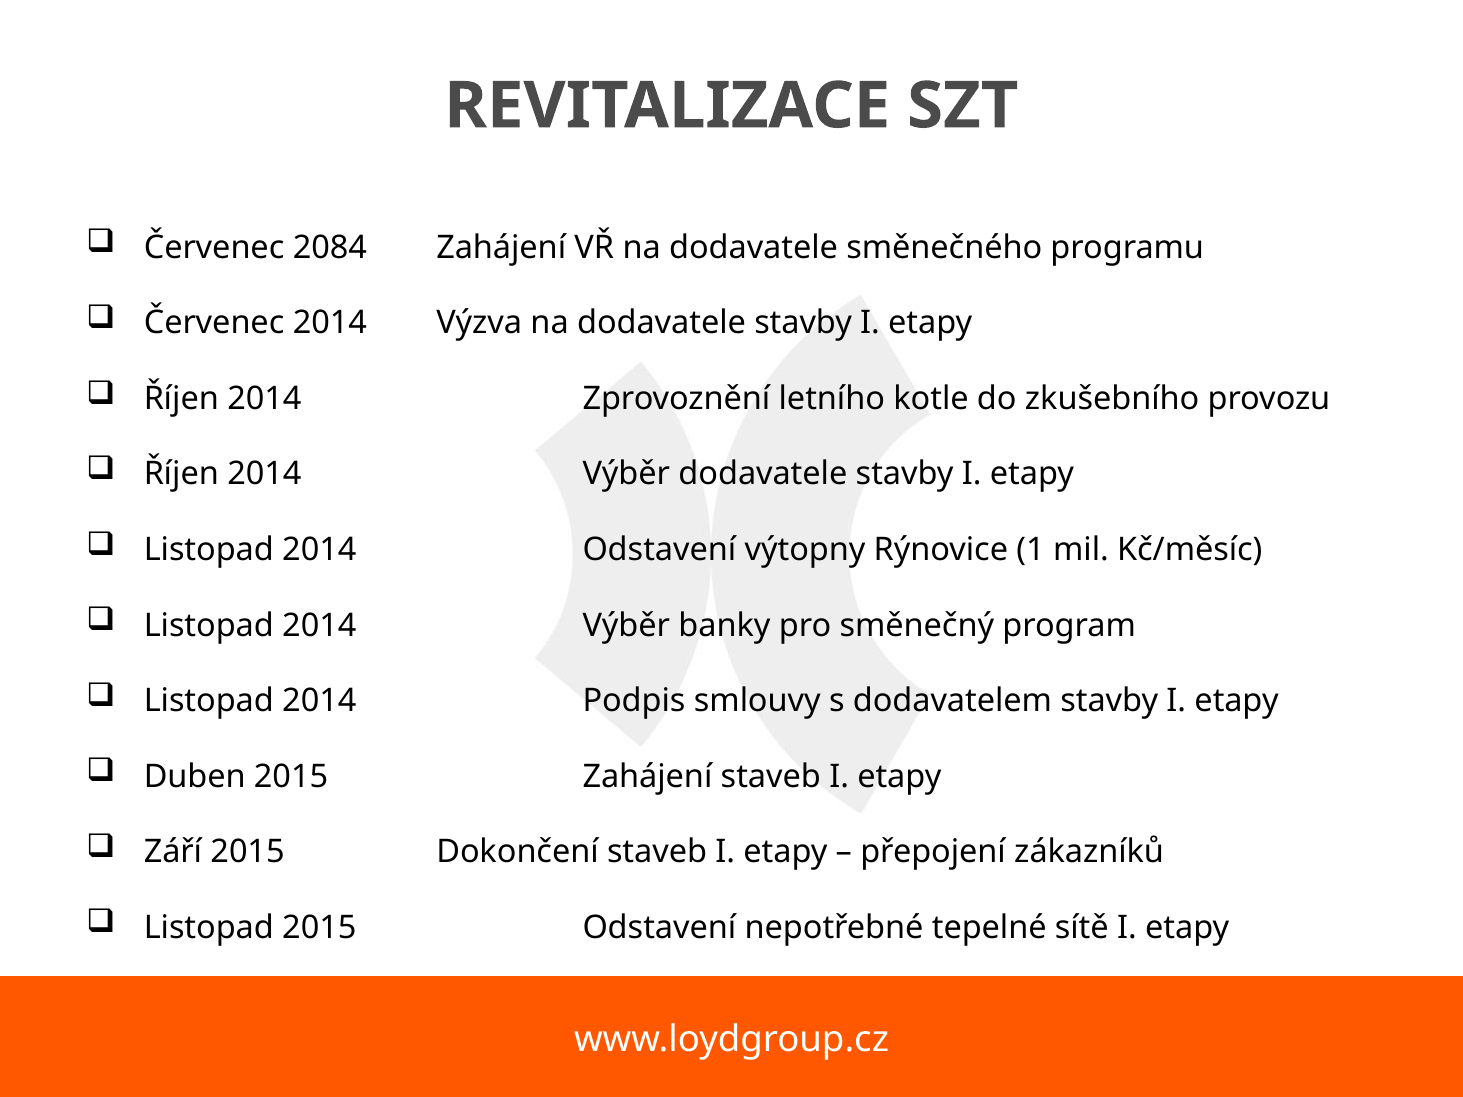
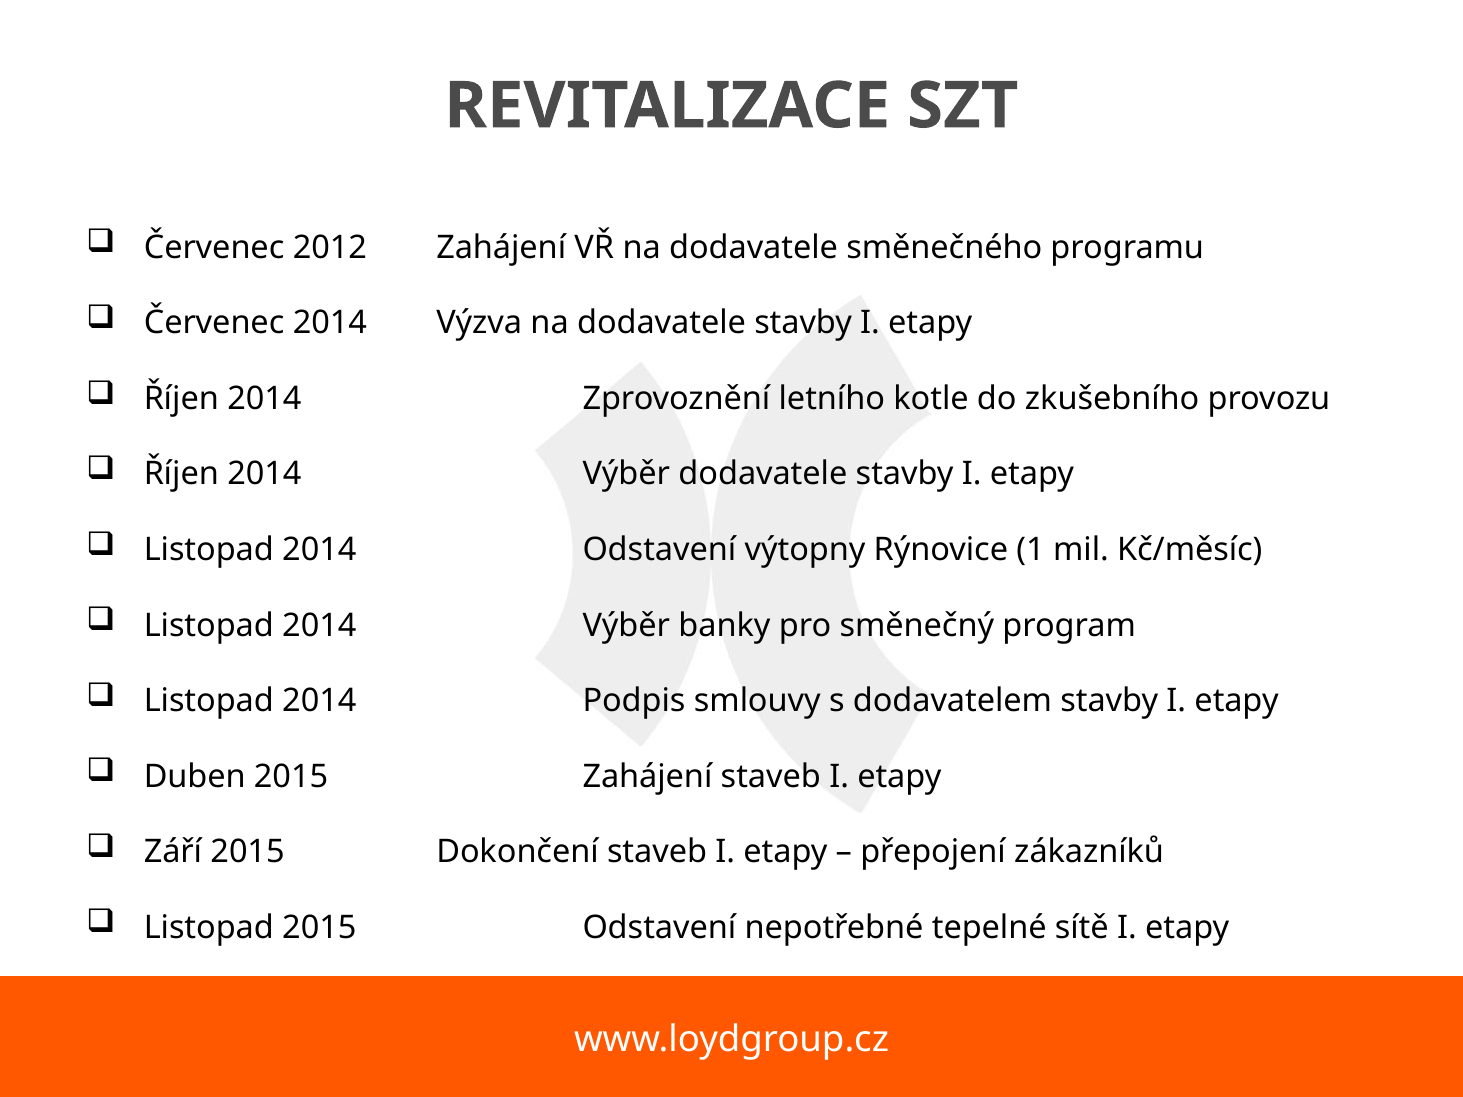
2084: 2084 -> 2012 (330, 248)
